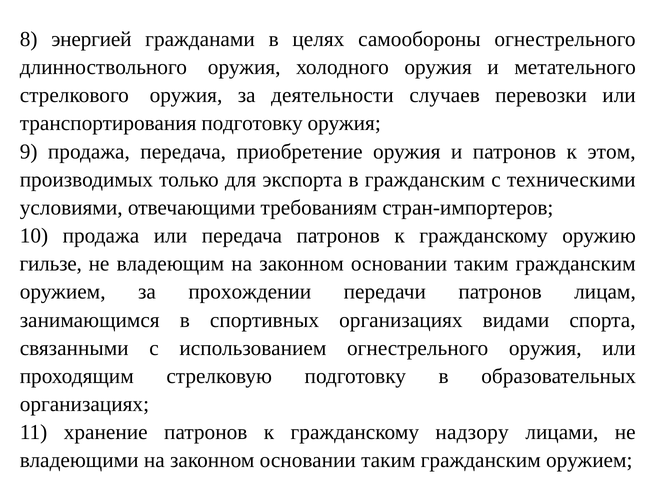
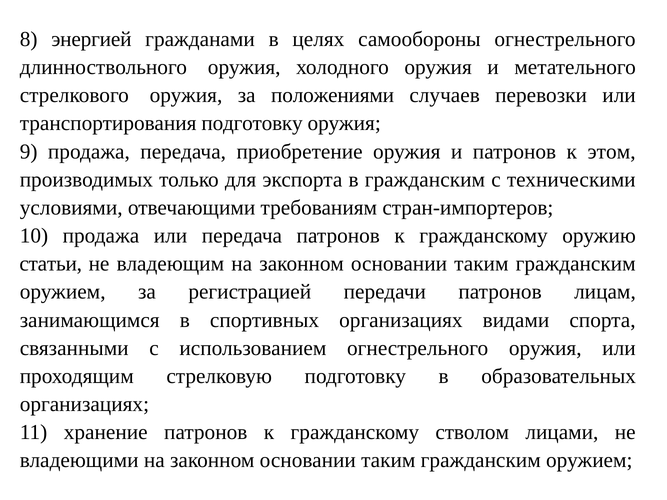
деятельности: деятельности -> положениями (333, 95)
гильзе: гильзе -> статьи (51, 264)
прохождении: прохождении -> регистрацией (250, 292)
надзору: надзору -> стволом (472, 433)
